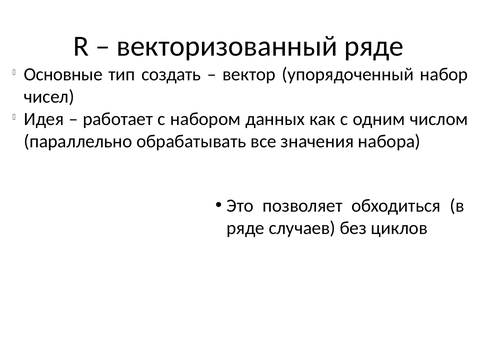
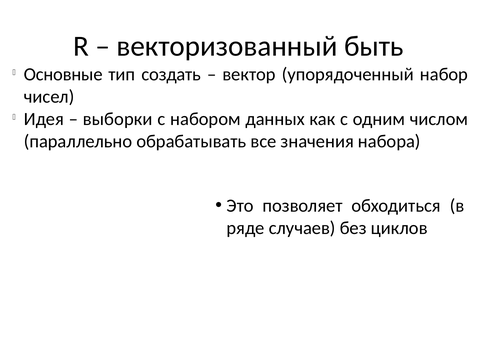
векторизованный ряде: ряде -> быть (374, 46)
работает: работает -> выборки (118, 119)
